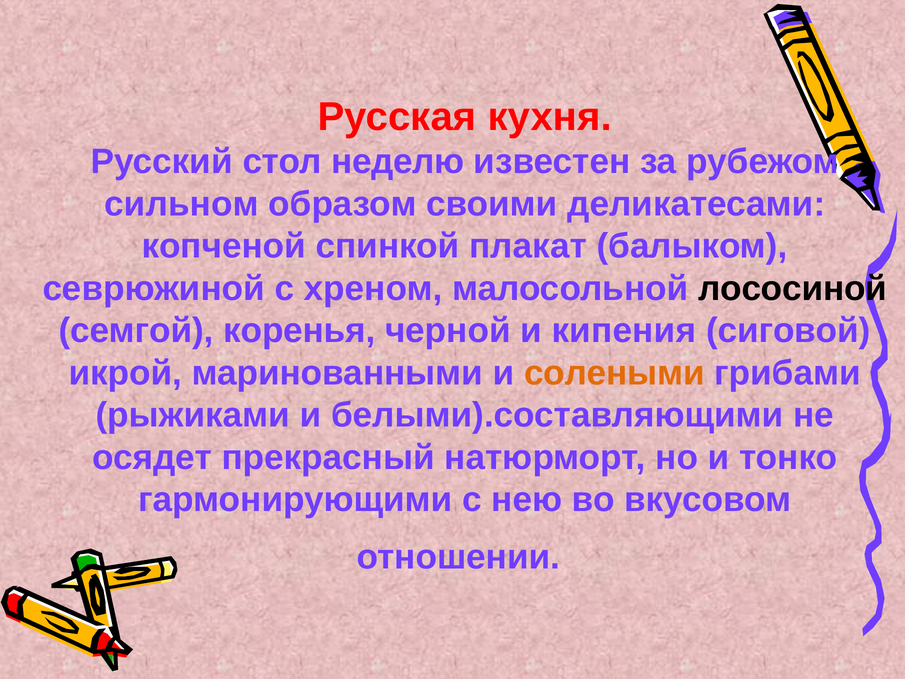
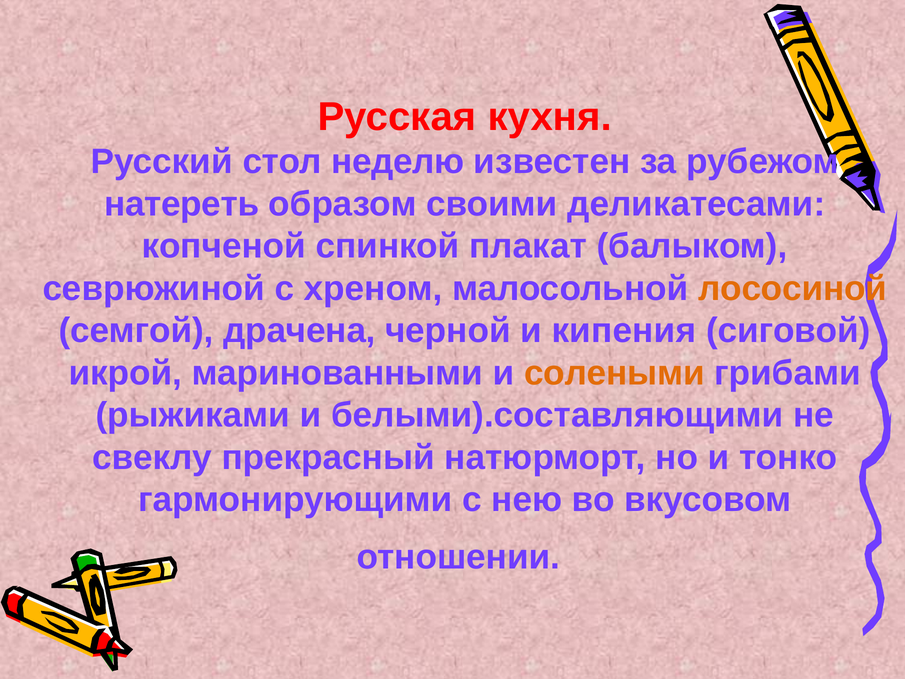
сильном: сильном -> натереть (182, 204)
лососиной colour: black -> orange (793, 288)
коренья: коренья -> драчена (299, 331)
осядет: осядет -> свеклу (152, 457)
